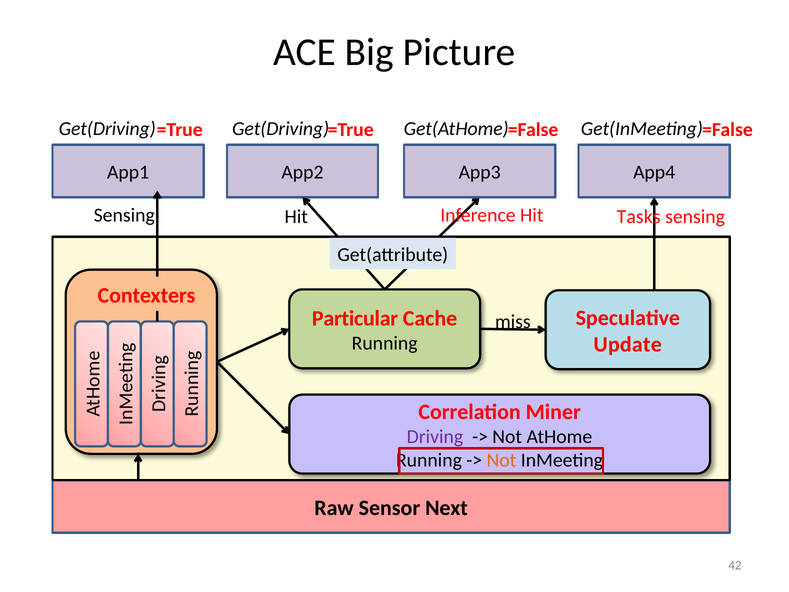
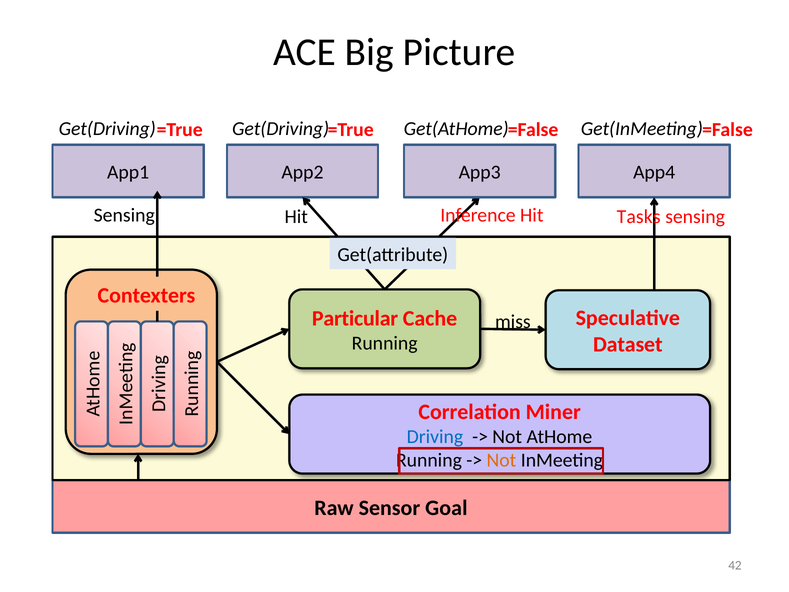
Update: Update -> Dataset (628, 344)
Driving colour: purple -> blue (435, 437)
Next: Next -> Goal (446, 508)
